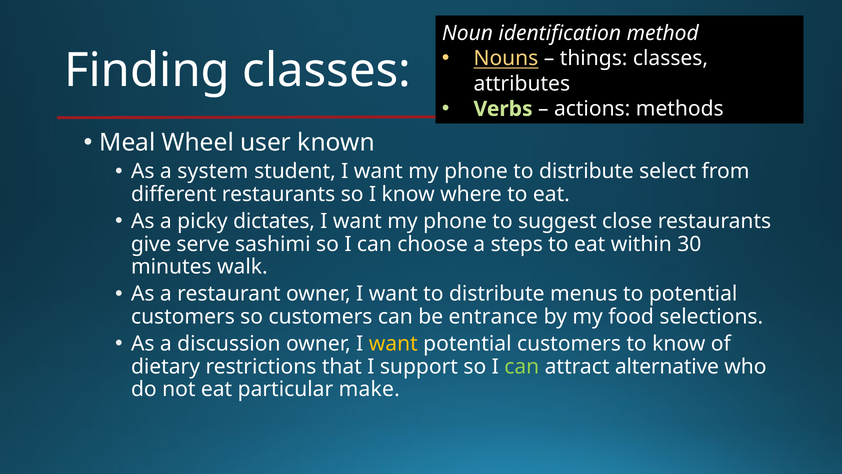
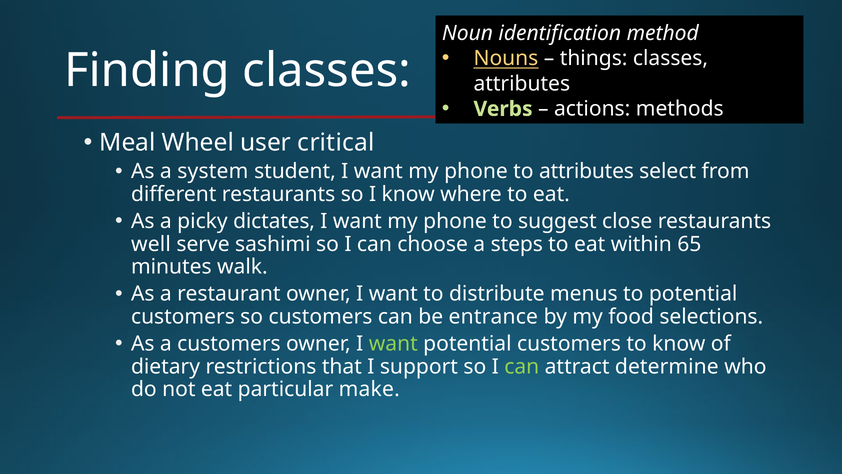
known: known -> critical (336, 142)
phone to distribute: distribute -> attributes (586, 171)
give: give -> well (151, 244)
30: 30 -> 65 (689, 244)
a discussion: discussion -> customers (229, 344)
want colour: yellow -> light green (393, 344)
alternative: alternative -> determine (667, 366)
